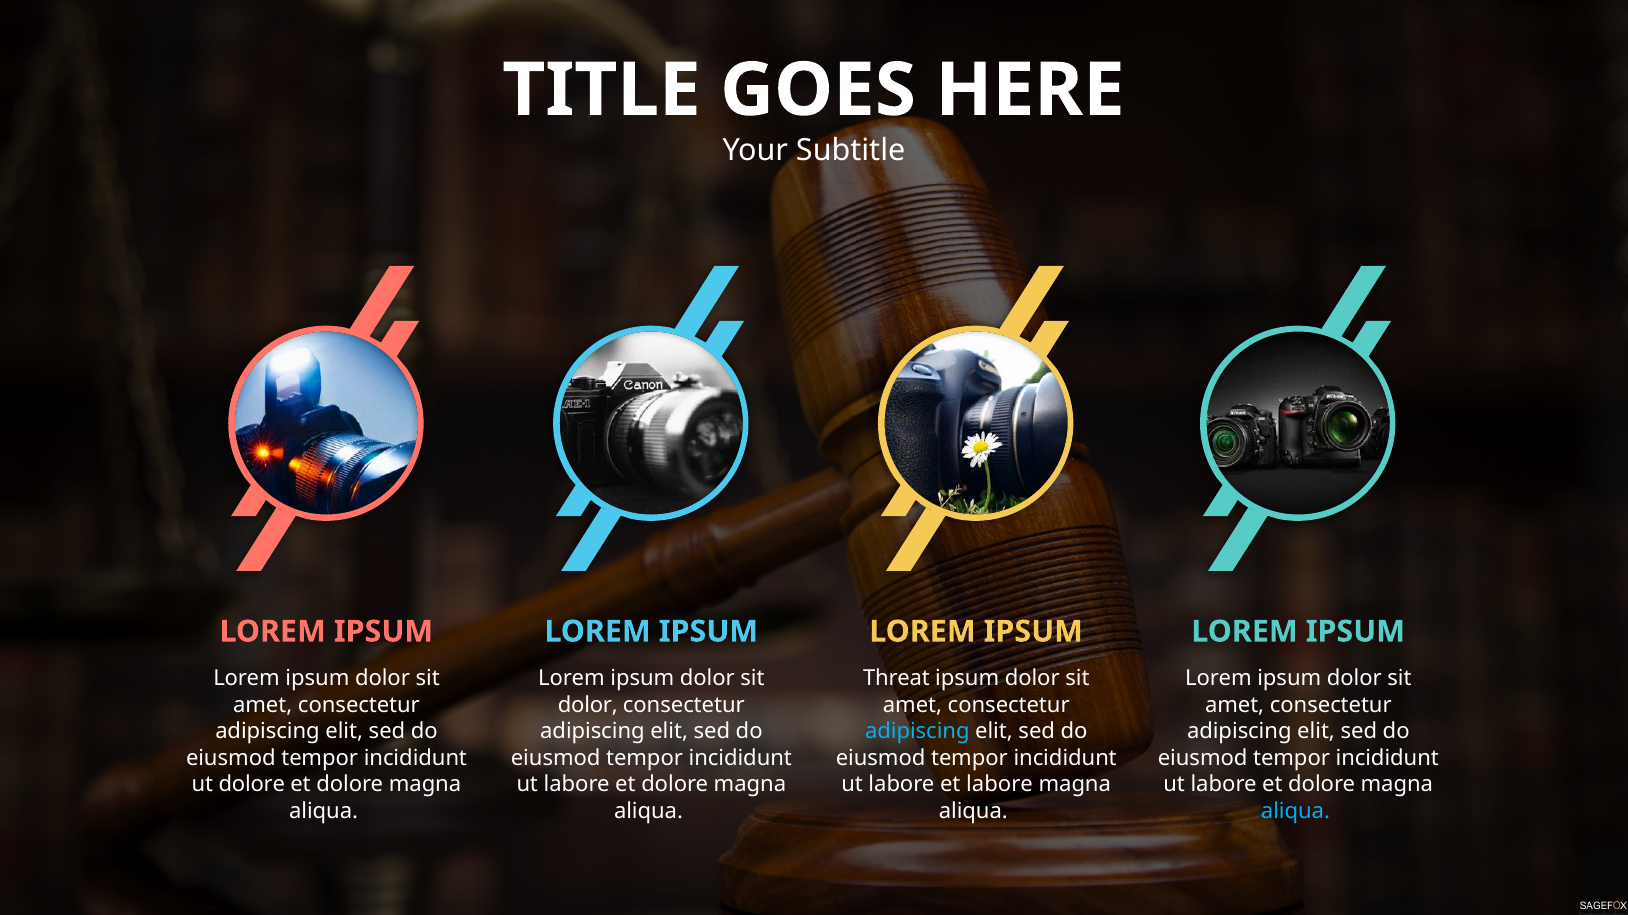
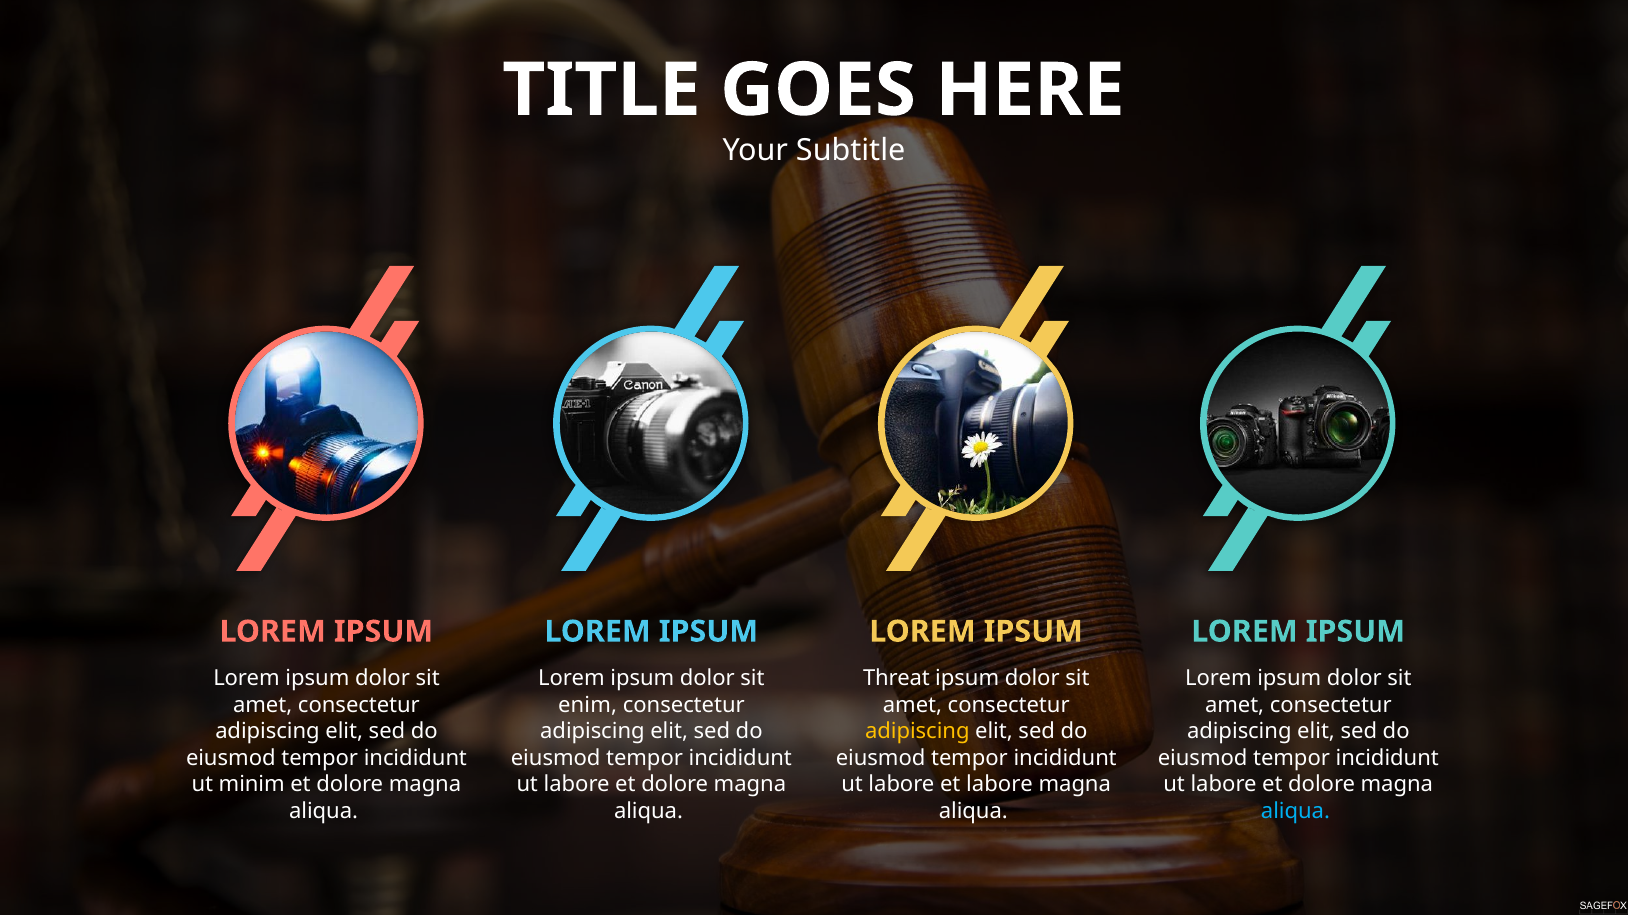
dolor: dolor -> enim (588, 706)
adipiscing colour: light blue -> yellow (917, 732)
ut dolore: dolore -> minim (252, 785)
